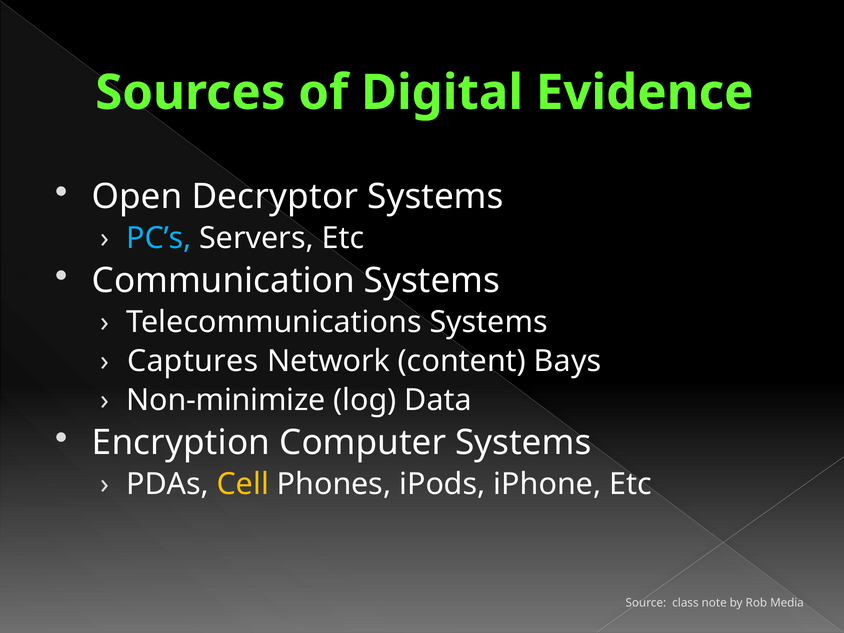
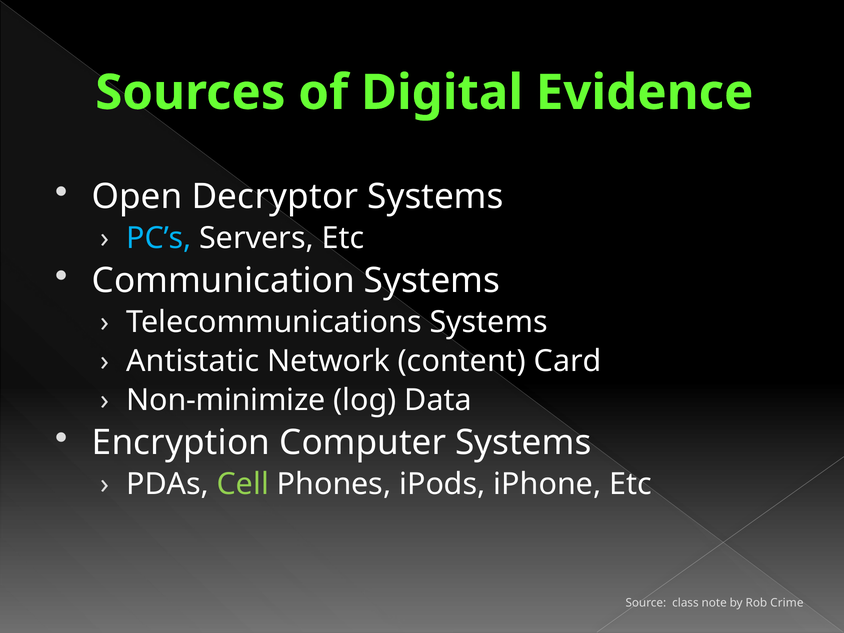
Captures: Captures -> Antistatic (193, 361)
Bays: Bays -> Card (568, 361)
Cell colour: yellow -> light green (243, 484)
Media: Media -> Crime (787, 603)
